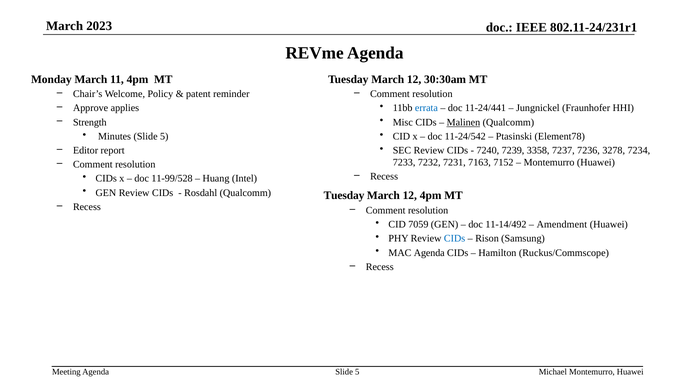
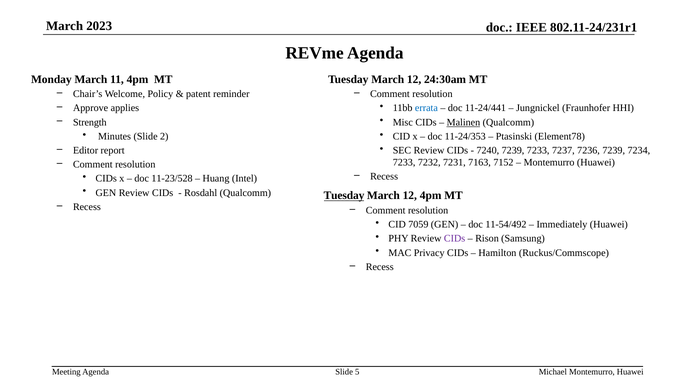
30:30am: 30:30am -> 24:30am (445, 79)
Minutes Slide 5: 5 -> 2 (164, 136)
11-24/542: 11-24/542 -> 11-24/353 (465, 136)
7239 3358: 3358 -> 7233 (538, 150)
7236 3278: 3278 -> 7239 (614, 150)
11-99/528: 11-99/528 -> 11-23/528 (172, 178)
Tuesday underline: none -> present (344, 195)
11-14/492: 11-14/492 -> 11-54/492 (506, 224)
Amendment: Amendment -> Immediately (562, 224)
CIDs colour: blue -> purple (455, 238)
MAC Agenda: Agenda -> Privacy (429, 252)
